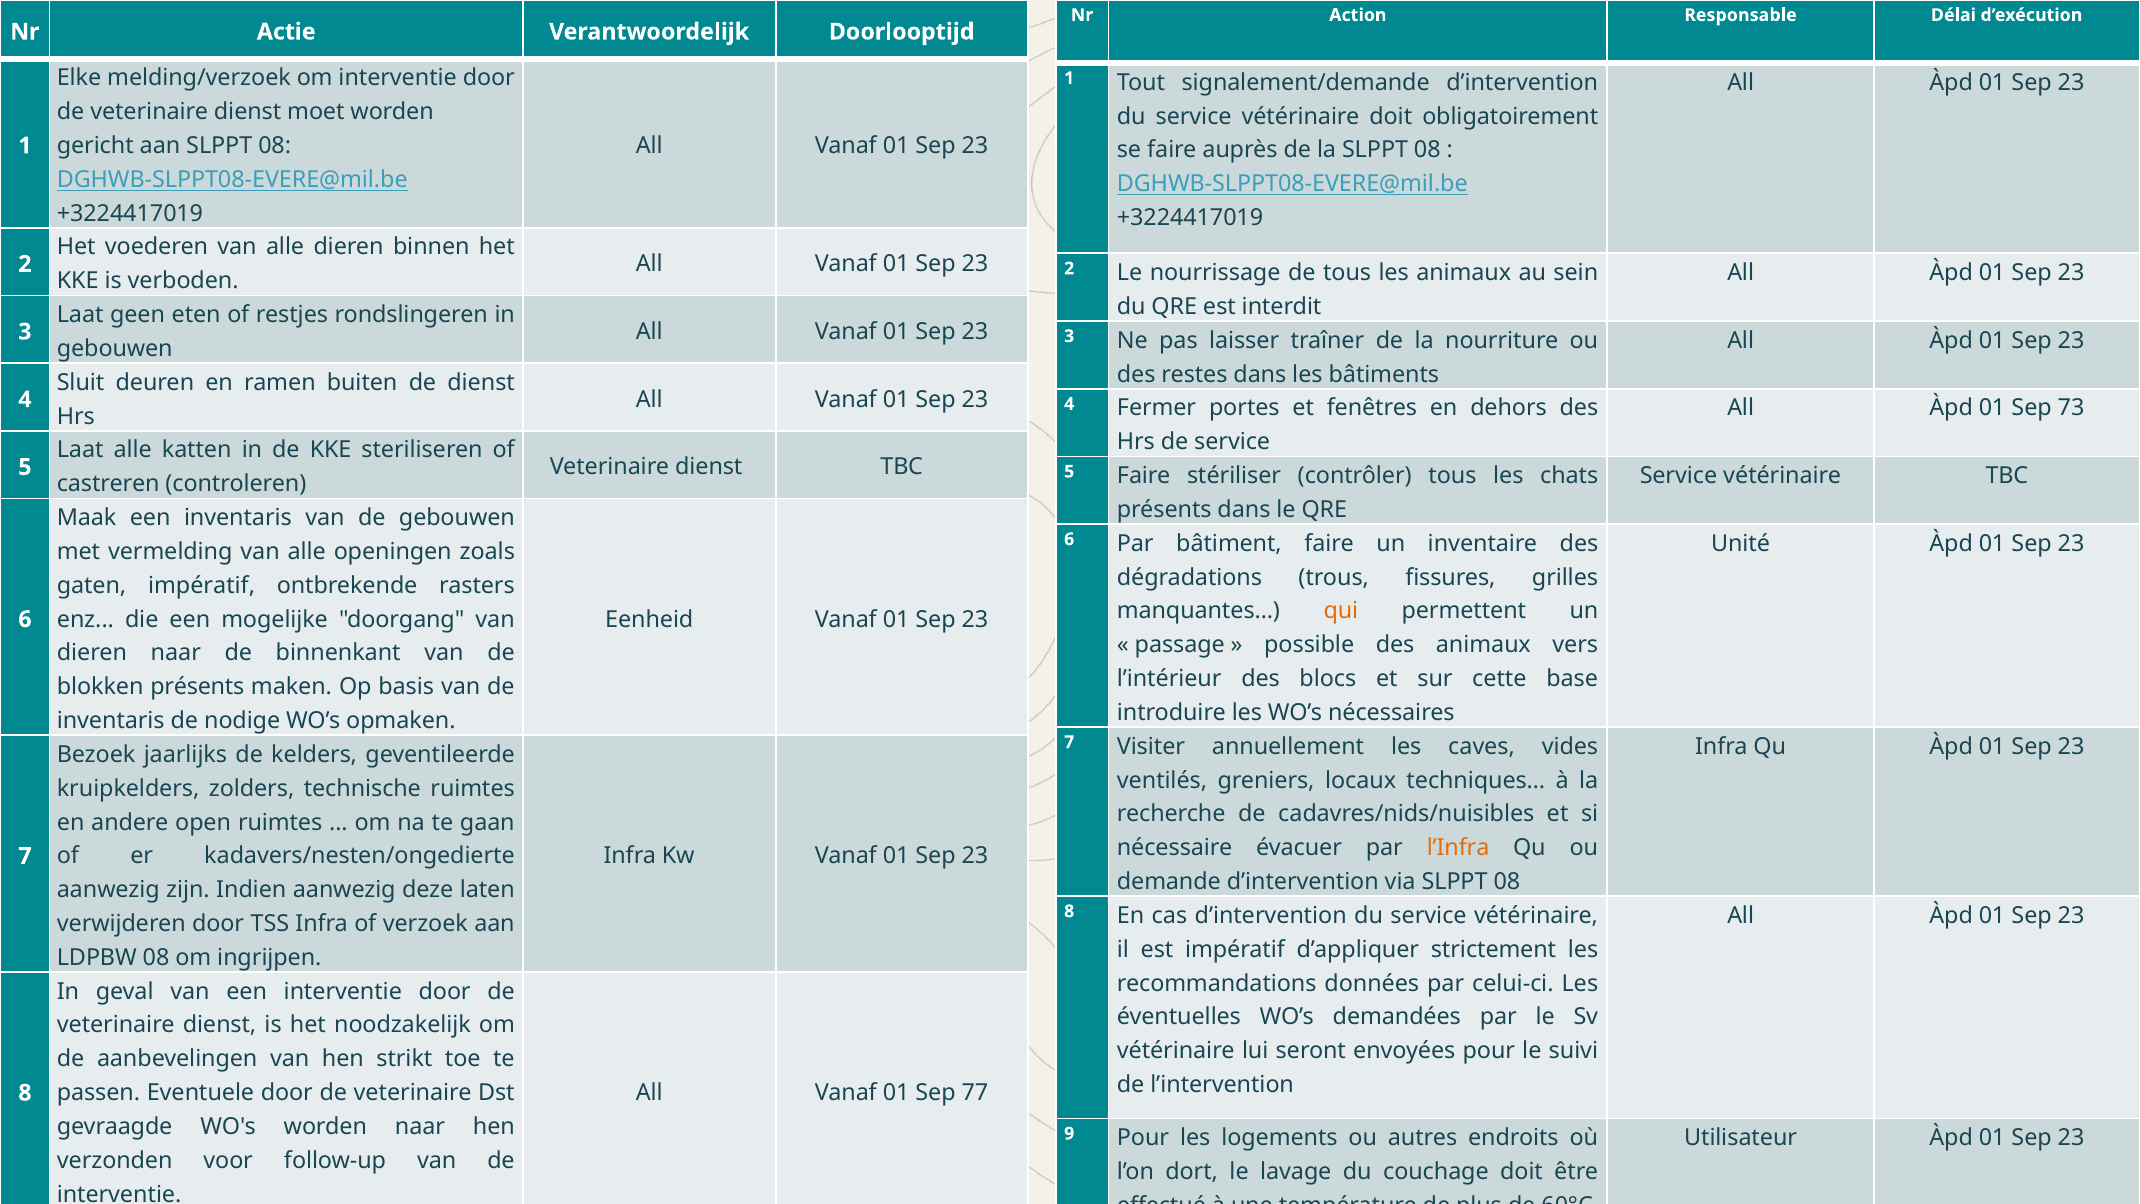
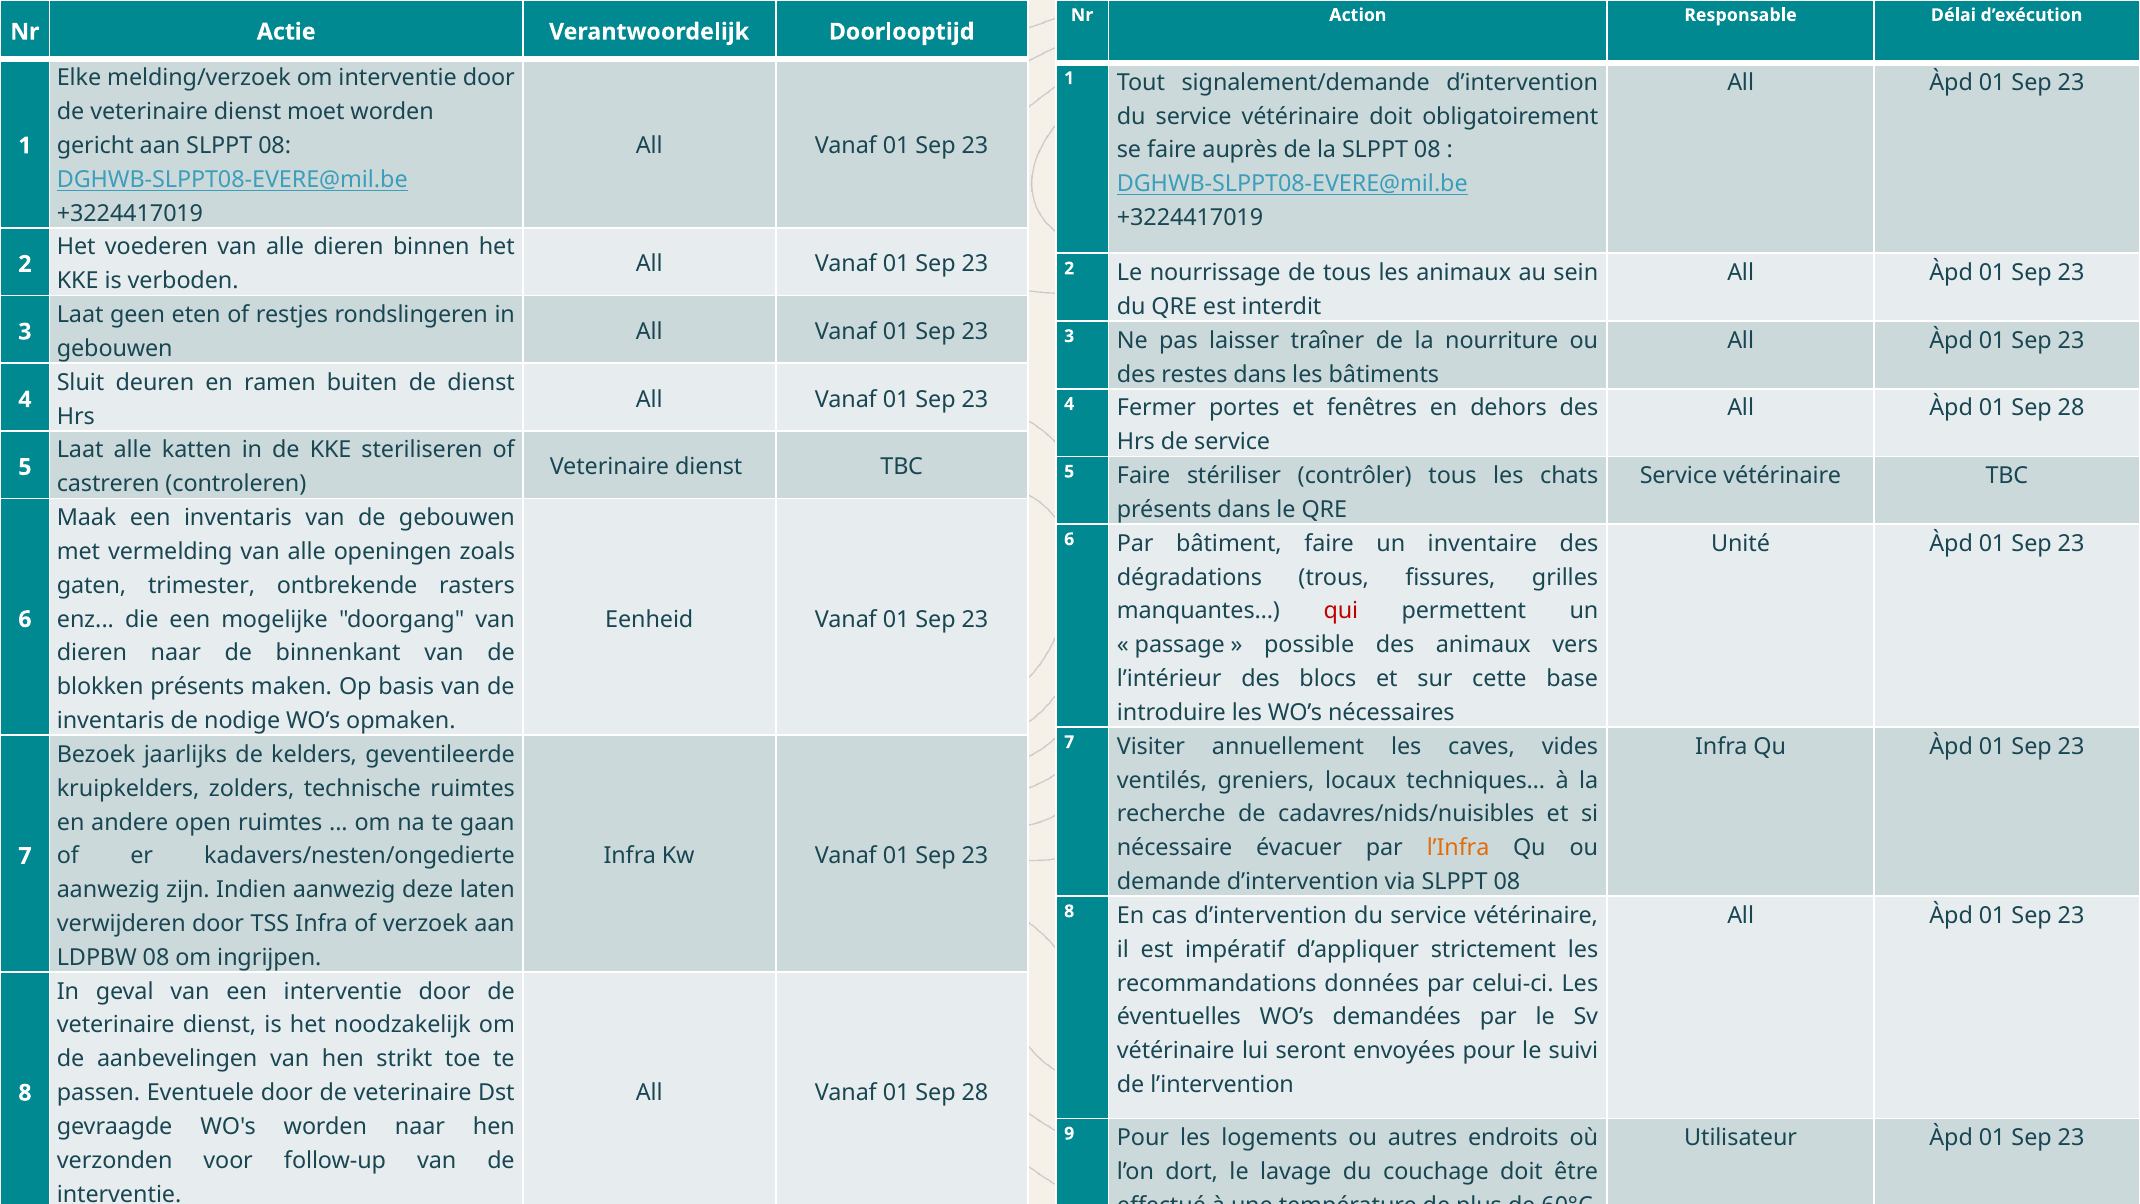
Àpd 01 Sep 73: 73 -> 28 (2071, 408)
gaten impératif: impératif -> trimester (202, 585)
qui colour: orange -> red (1341, 611)
Vanaf 01 Sep 77: 77 -> 28 (975, 1093)
